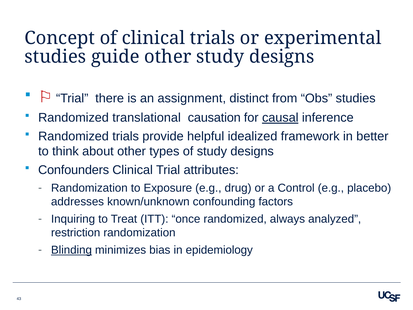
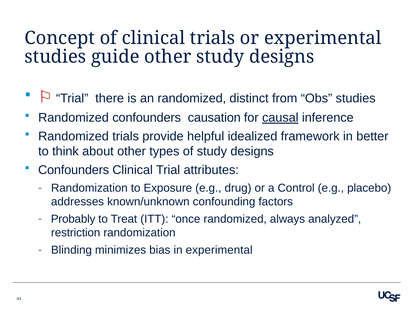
an assignment: assignment -> randomized (192, 98)
Randomized translational: translational -> confounders (147, 118)
Inquiring: Inquiring -> Probably (73, 219)
Blinding underline: present -> none (71, 250)
in epidemiology: epidemiology -> experimental (219, 250)
